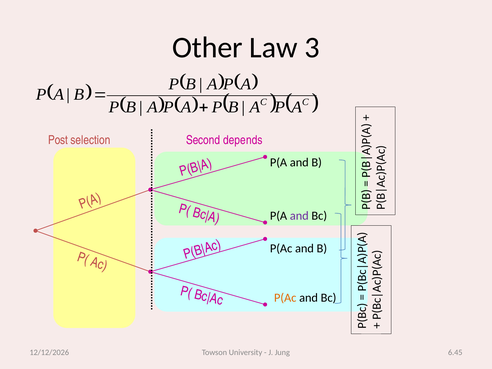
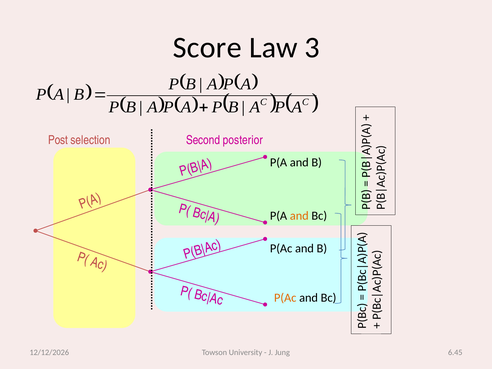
Other: Other -> Score (207, 48)
depends: depends -> posterior (243, 140)
and colour: purple -> orange (299, 216)
